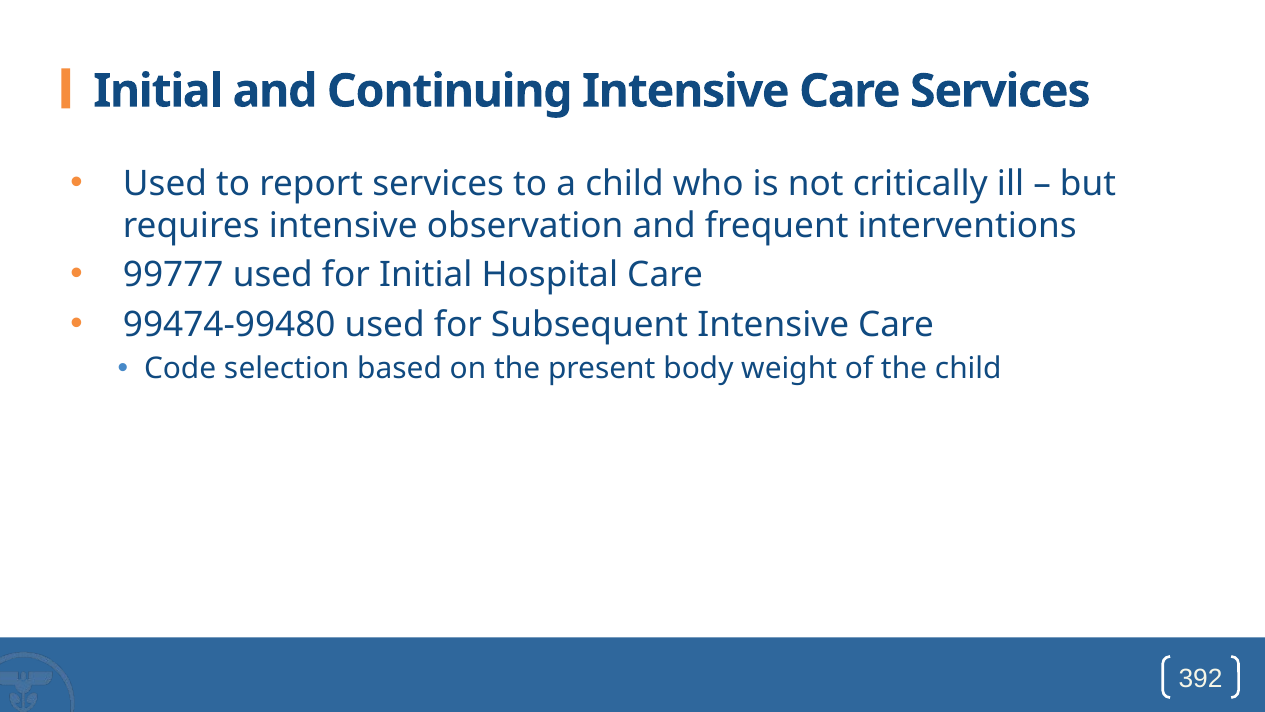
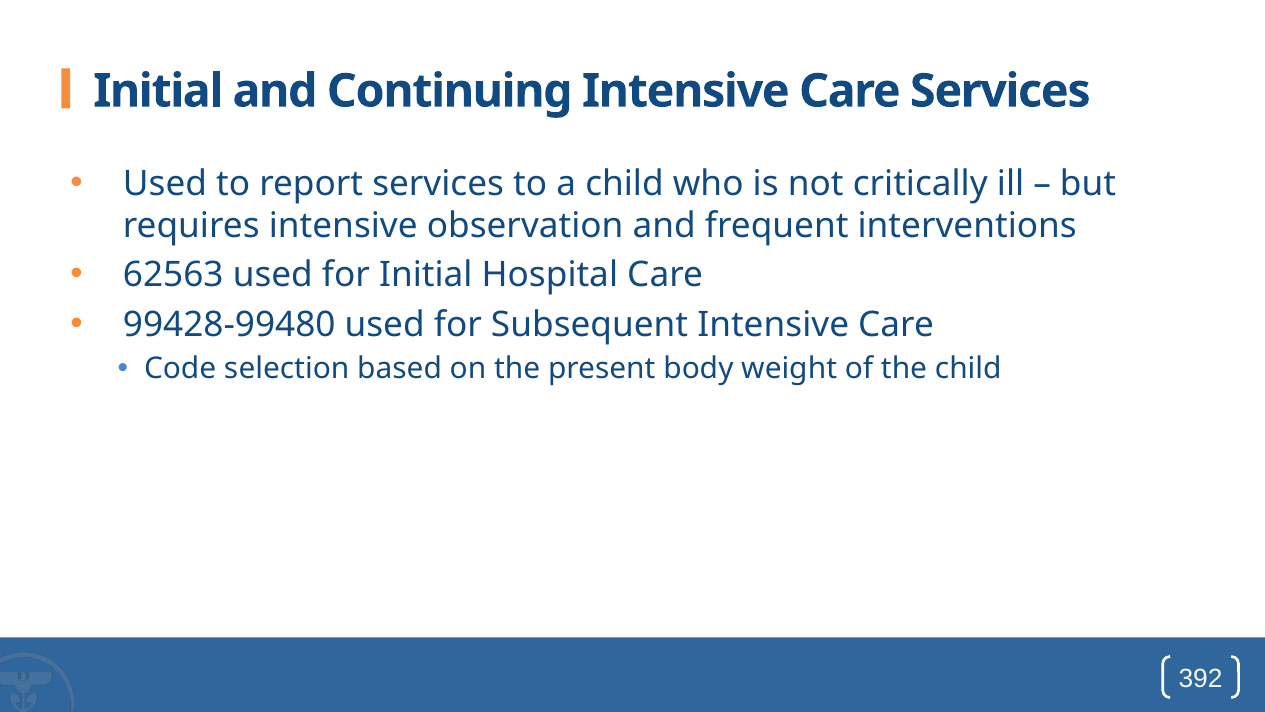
99777: 99777 -> 62563 (173, 275)
99474-99480: 99474-99480 -> 99428-99480 (229, 324)
